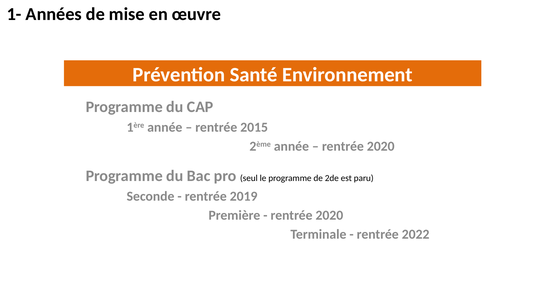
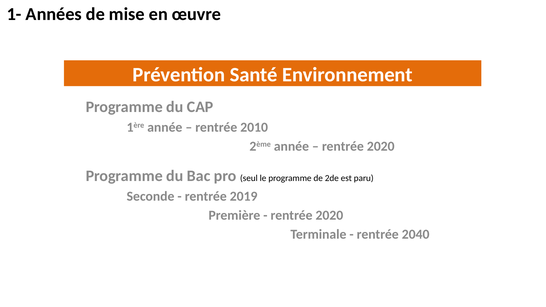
2015: 2015 -> 2010 (254, 127)
2022: 2022 -> 2040 (416, 234)
